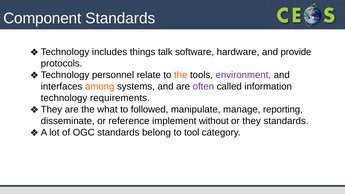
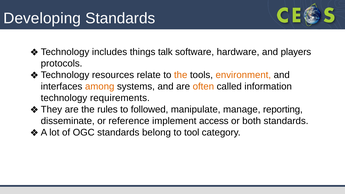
Component: Component -> Developing (42, 18)
provide: provide -> players (296, 52)
personnel: personnel -> resources (113, 75)
environment colour: purple -> orange (243, 75)
often colour: purple -> orange (203, 86)
what: what -> rules (107, 109)
without: without -> access (214, 121)
they: they -> both (252, 121)
